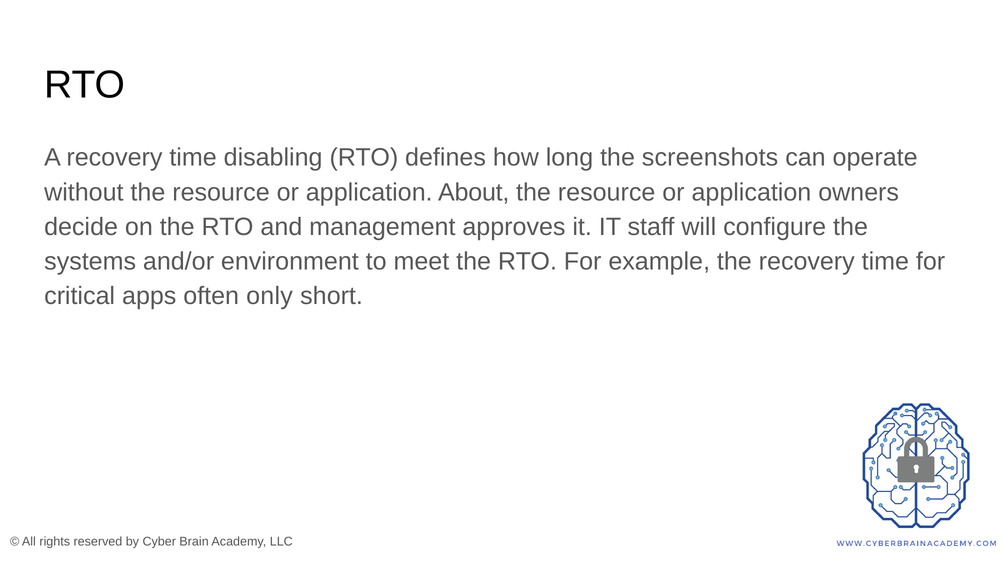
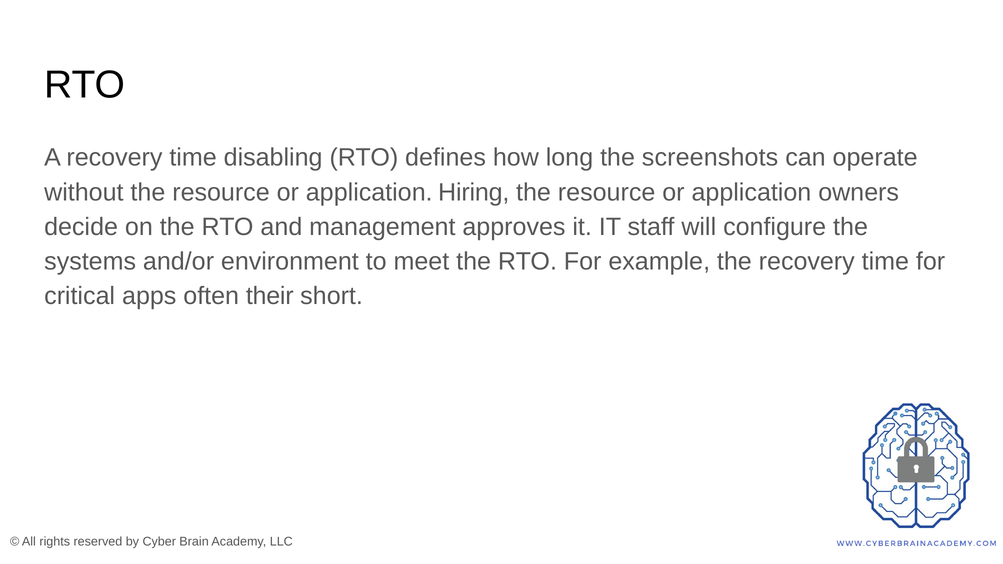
About: About -> Hiring (474, 192)
only: only -> their (270, 296)
